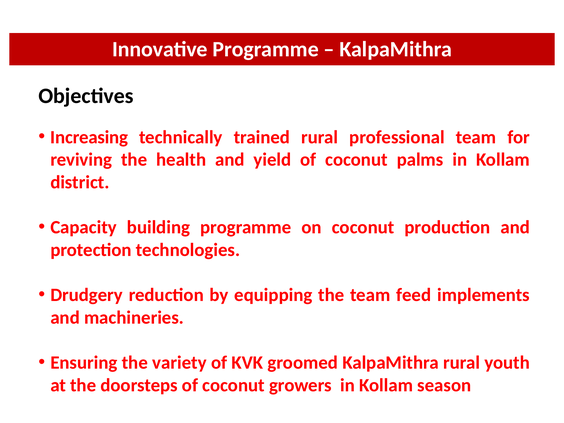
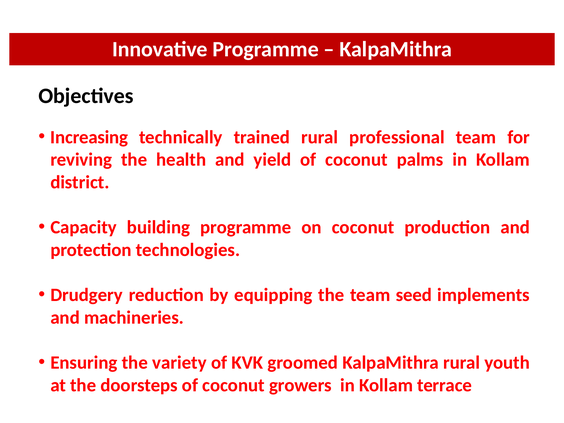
feed: feed -> seed (414, 295)
season: season -> terrace (444, 385)
